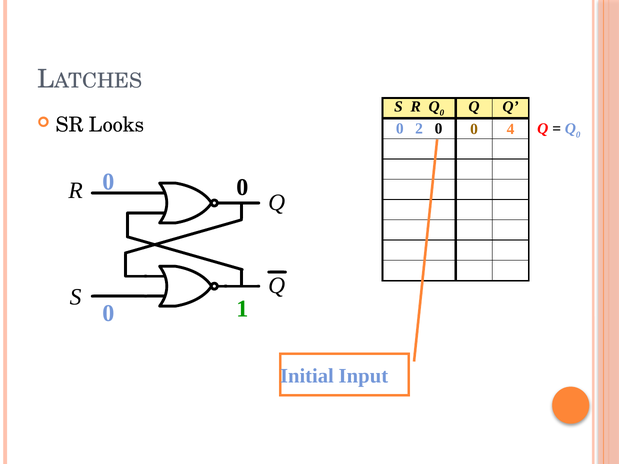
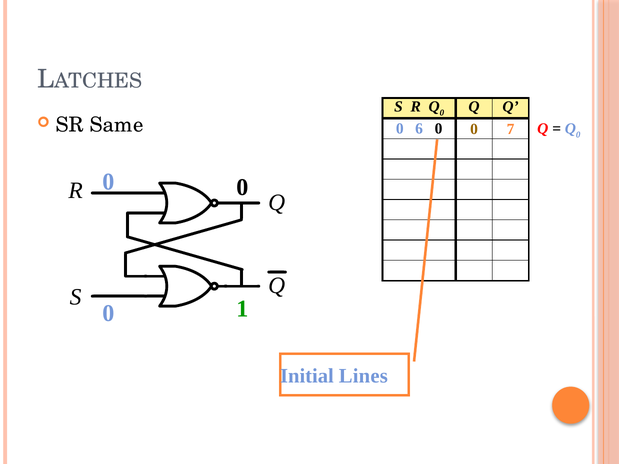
Looks: Looks -> Same (116, 125)
2: 2 -> 6 (419, 129)
4: 4 -> 7 (511, 129)
Input: Input -> Lines (363, 376)
